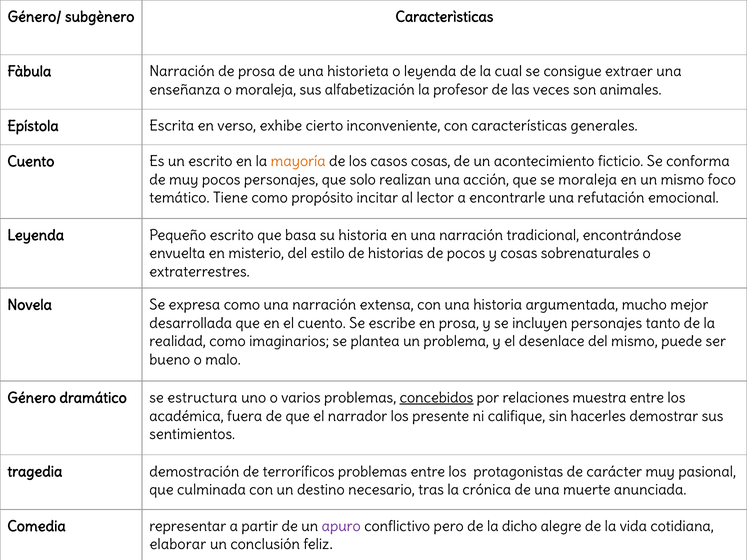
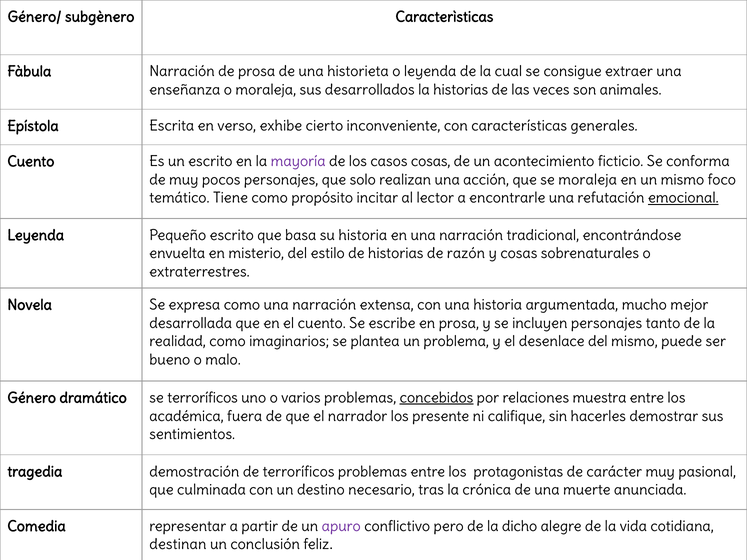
alfabetización: alfabetización -> desarrollados (370, 90)
la profesor: profesor -> historias (461, 90)
mayoría colour: orange -> purple (298, 162)
emocional underline: none -> present (683, 198)
de pocos: pocos -> razón (466, 254)
se estructura: estructura -> terroríficos (203, 398)
elaborar: elaborar -> destinan (178, 545)
